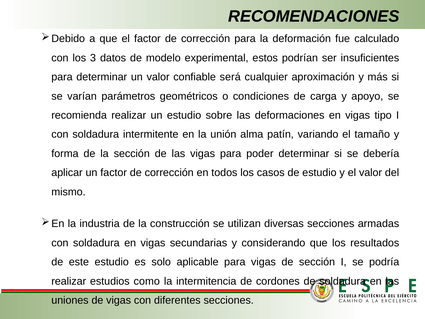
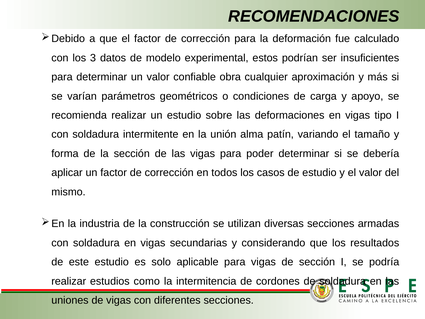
será: será -> obra (230, 77)
